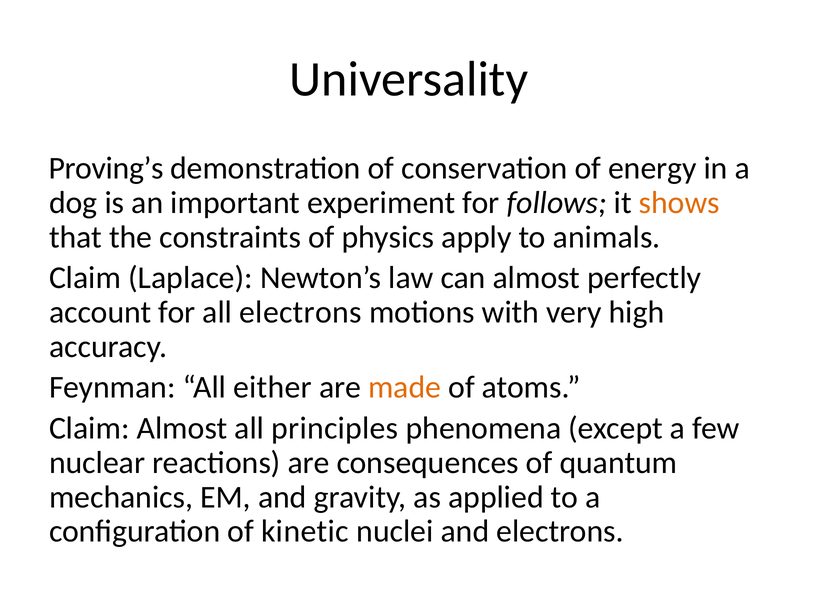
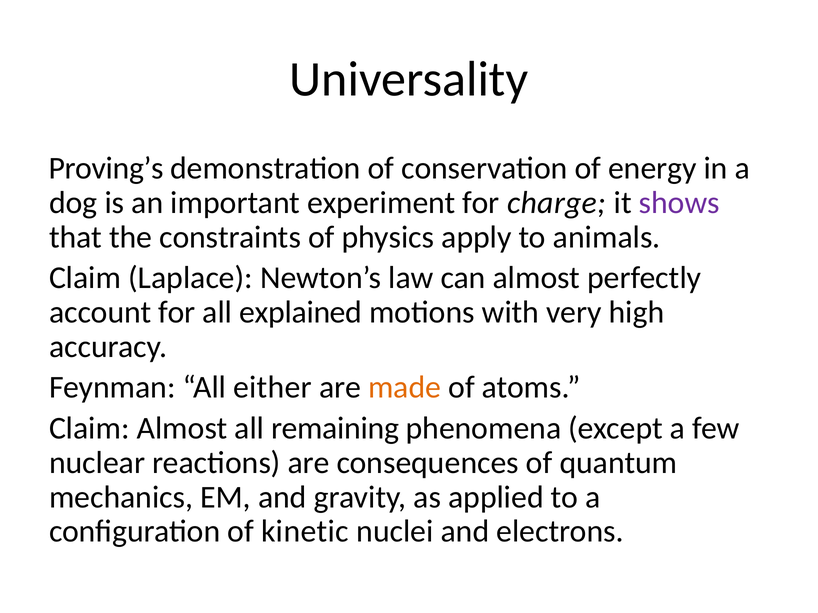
follows: follows -> charge (557, 203)
shows colour: orange -> purple (679, 203)
all electrons: electrons -> explained (301, 313)
principles: principles -> remaining (335, 429)
